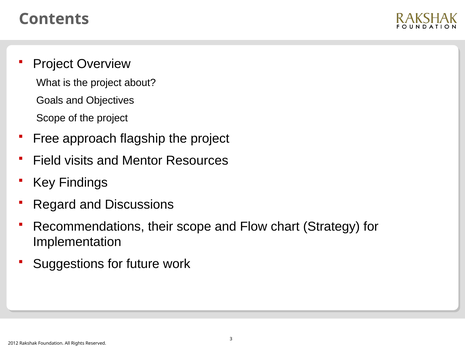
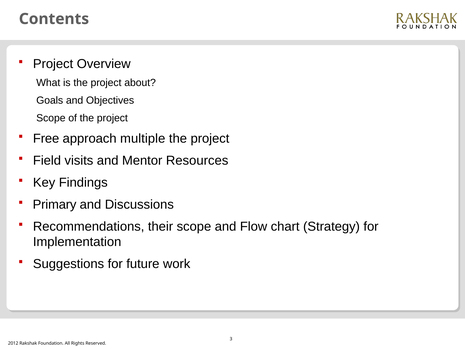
flagship: flagship -> multiple (143, 139)
Regard: Regard -> Primary (55, 204)
